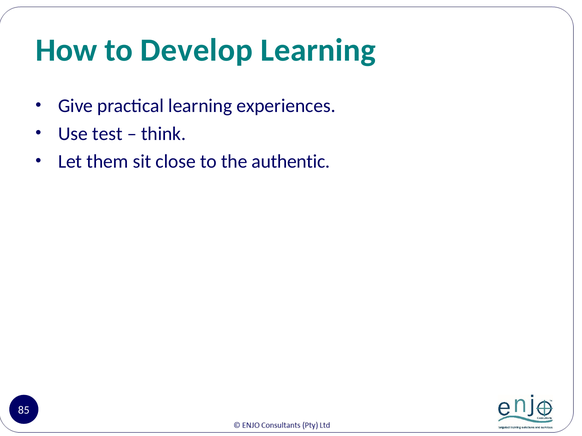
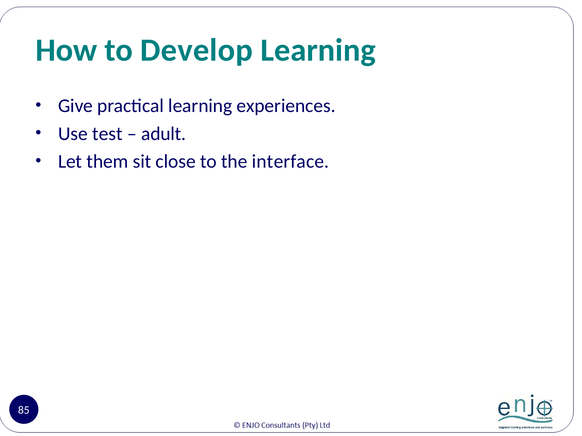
think: think -> adult (164, 134)
authentic: authentic -> interface (291, 162)
